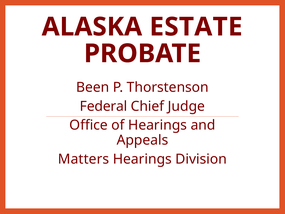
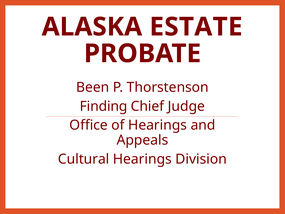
Federal: Federal -> Finding (104, 106)
Matters: Matters -> Cultural (84, 159)
